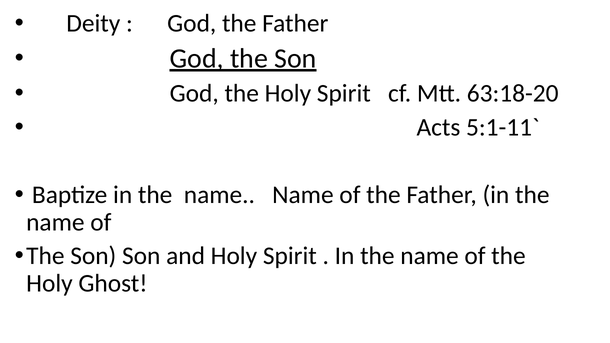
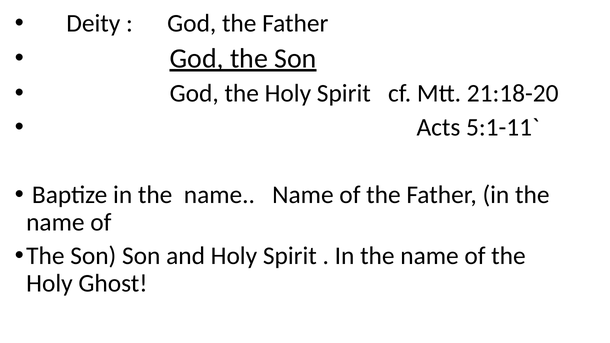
63:18-20: 63:18-20 -> 21:18-20 (513, 94)
